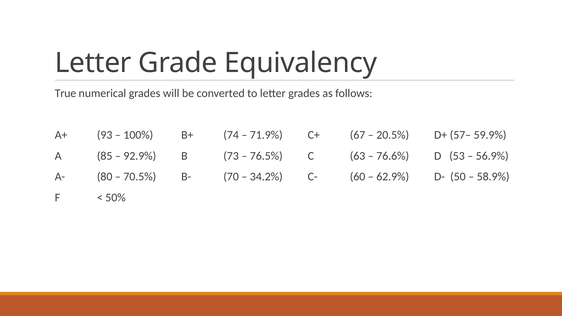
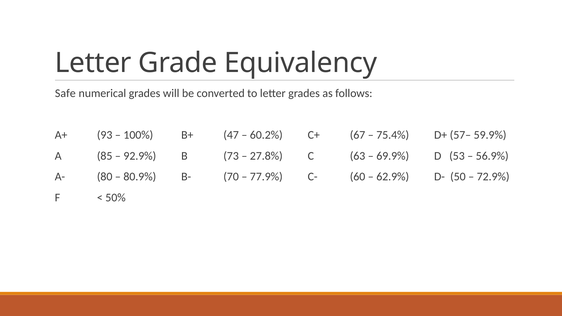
True: True -> Safe (65, 93)
74: 74 -> 47 (231, 135)
71.9%: 71.9% -> 60.2% (266, 135)
20.5%: 20.5% -> 75.4% (393, 135)
76.5%: 76.5% -> 27.8% (266, 156)
76.6%: 76.6% -> 69.9% (393, 156)
70.5%: 70.5% -> 80.9% (140, 177)
34.2%: 34.2% -> 77.9% (266, 177)
58.9%: 58.9% -> 72.9% (493, 177)
